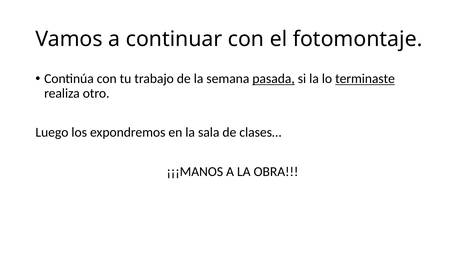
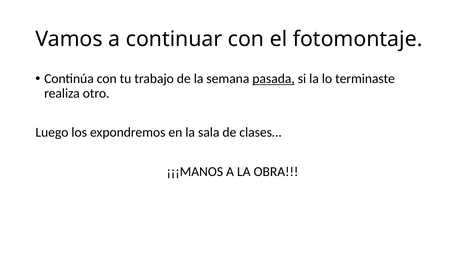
terminaste underline: present -> none (365, 79)
